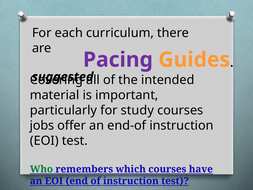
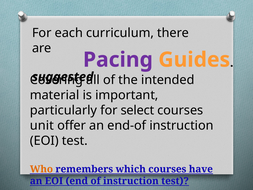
study: study -> select (137, 110)
jobs: jobs -> unit (42, 125)
Who colour: green -> orange (41, 169)
